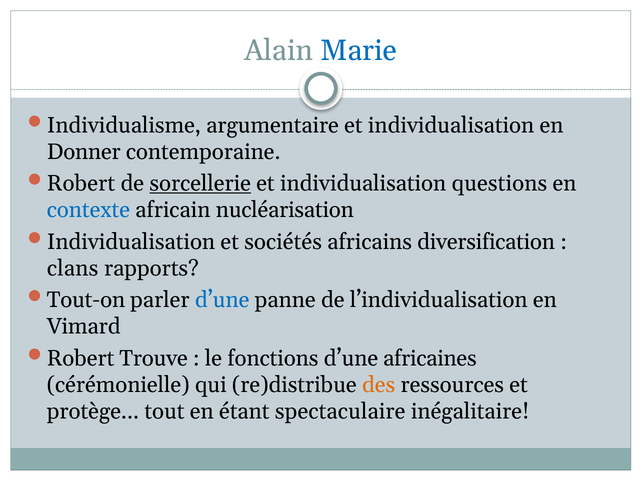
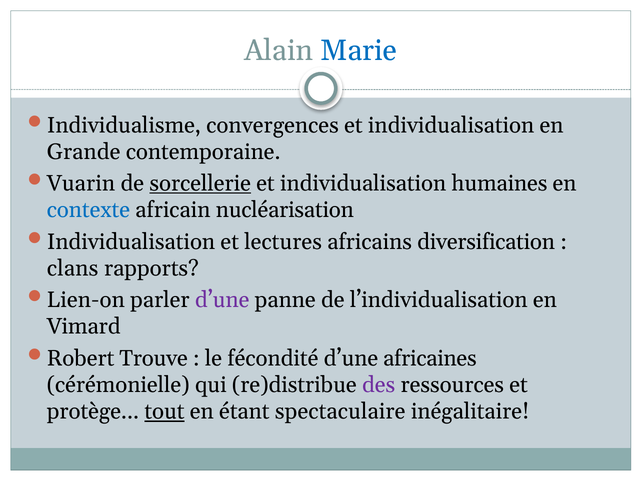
argumentaire: argumentaire -> convergences (273, 125)
Donner: Donner -> Grande (84, 152)
Robert: Robert -> Vuarin (81, 184)
questions: questions -> humaines (499, 184)
sociétés: sociétés -> lectures (283, 242)
Tout-on: Tout-on -> Lien-on (86, 300)
d’une colour: blue -> purple (222, 300)
fonctions: fonctions -> fécondité (273, 359)
des colour: orange -> purple (379, 385)
tout underline: none -> present (164, 412)
